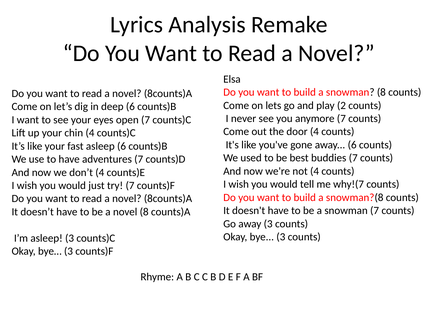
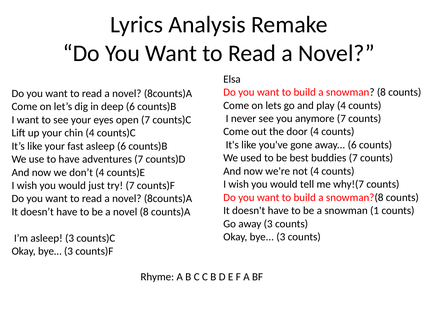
play 2: 2 -> 4 (341, 105)
snowman 7: 7 -> 1 (375, 210)
